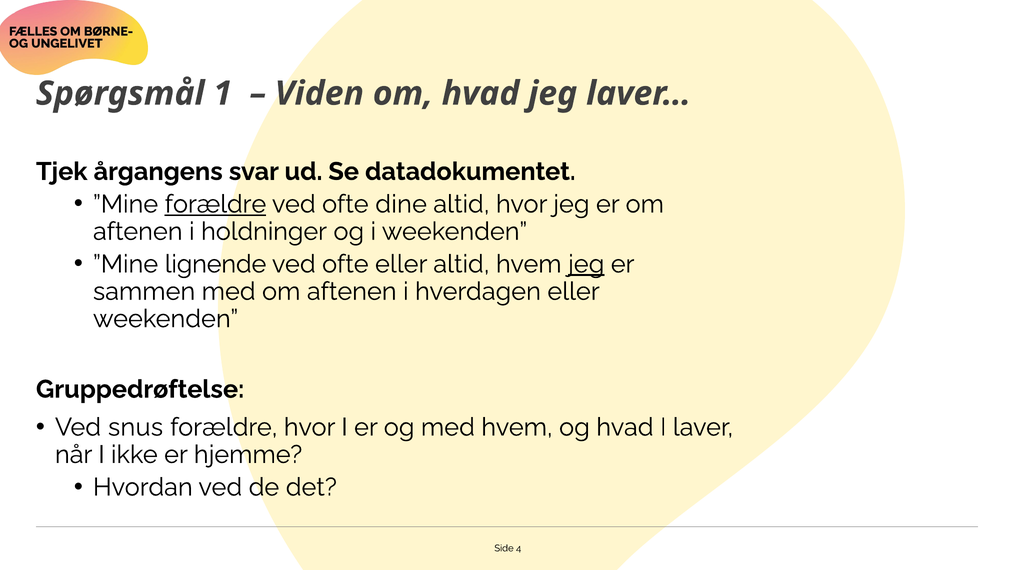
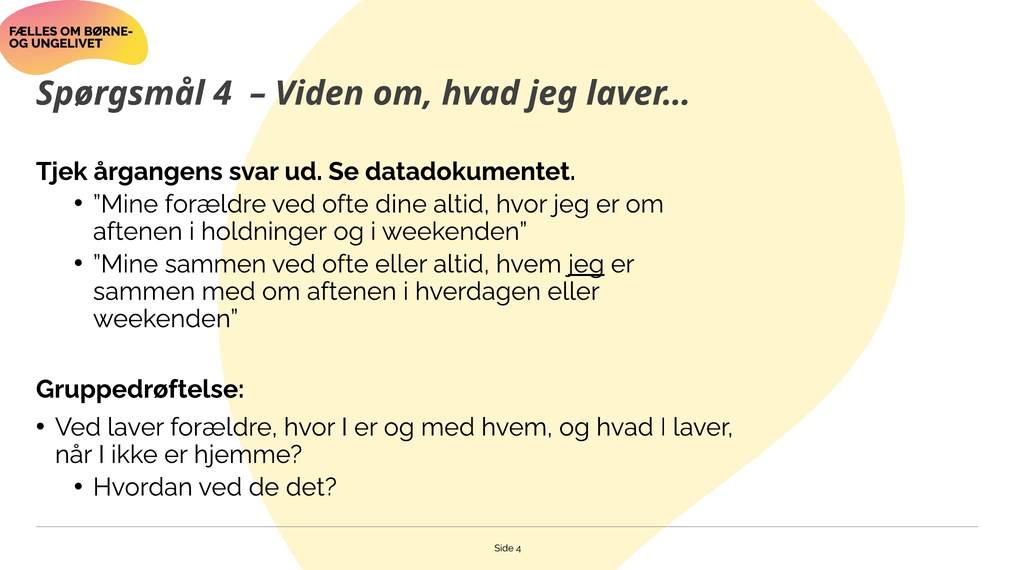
Spørgsmål 1: 1 -> 4 (223, 94)
forældre underline: present -> none (215, 204)
”Mine lignende: lignende -> sammen (215, 264)
Ved snus: snus -> laver (136, 428)
